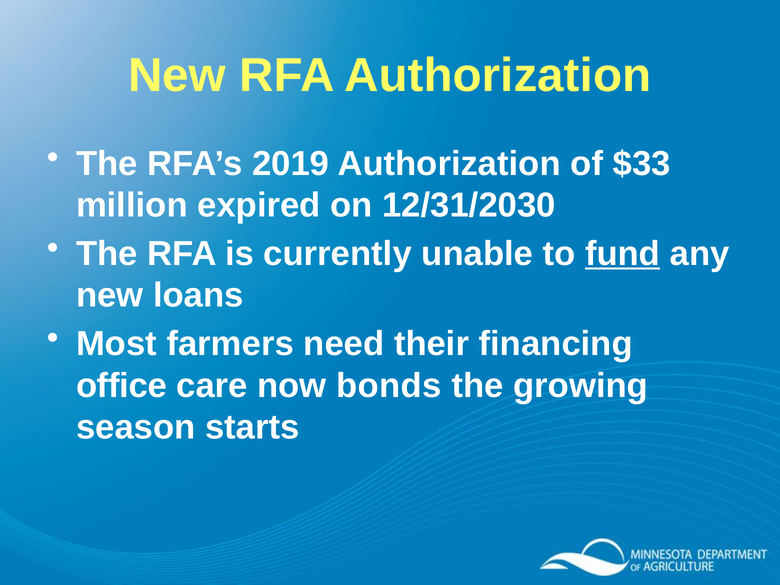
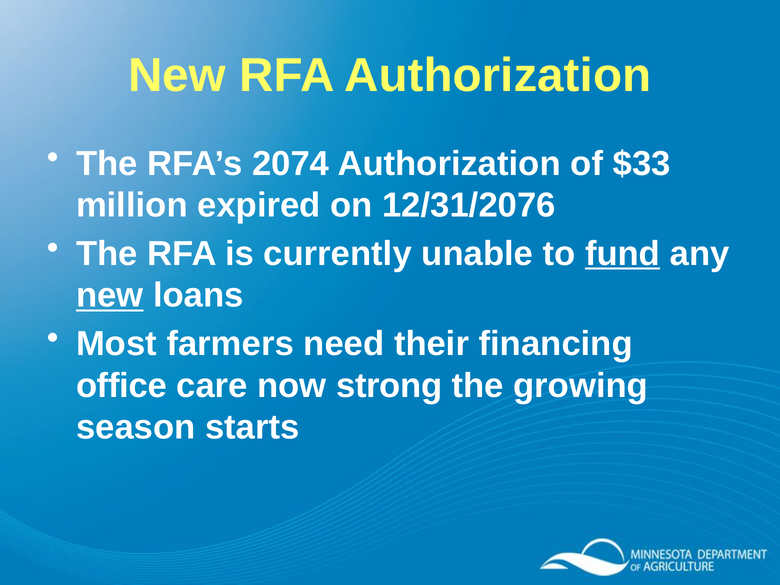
2019: 2019 -> 2074 (291, 164)
12/31/2030: 12/31/2030 -> 12/31/2076 (469, 205)
new underline: none -> present (110, 295)
bonds: bonds -> strong (389, 386)
